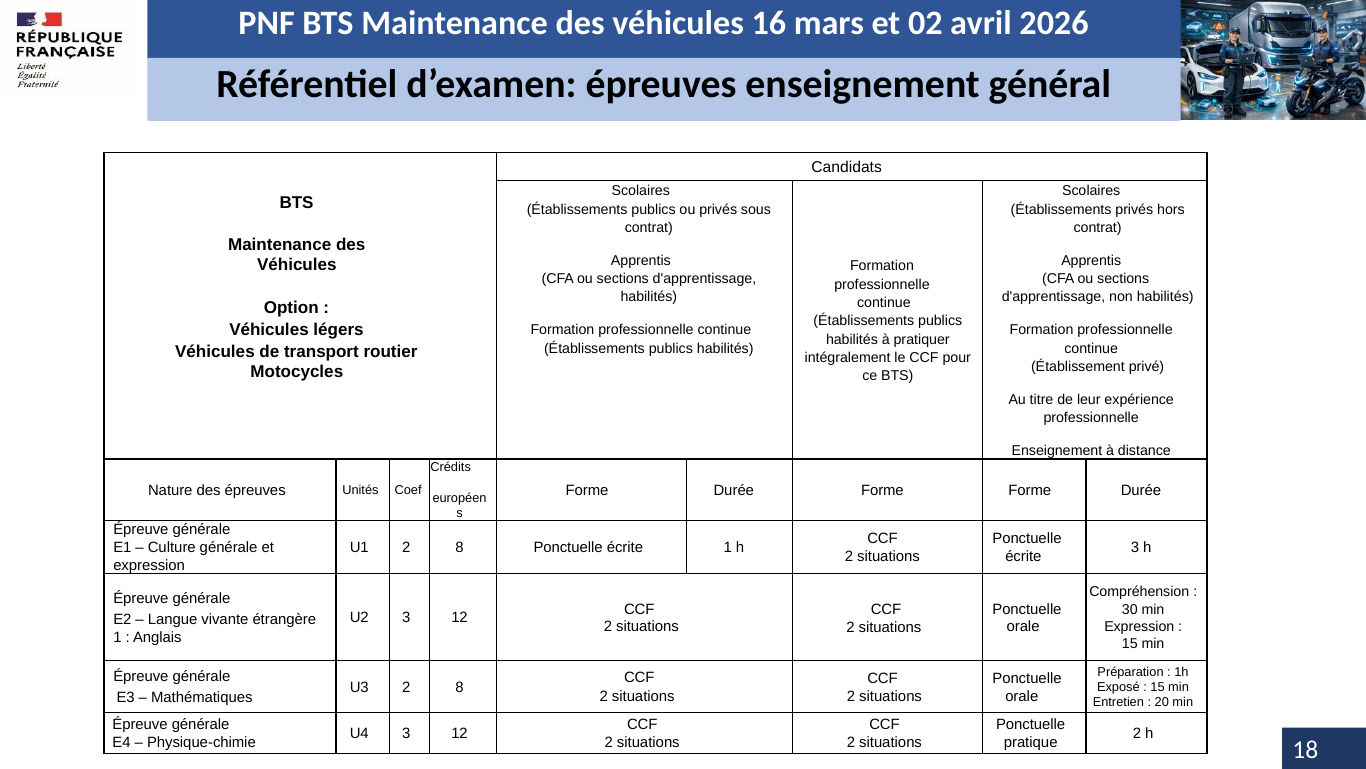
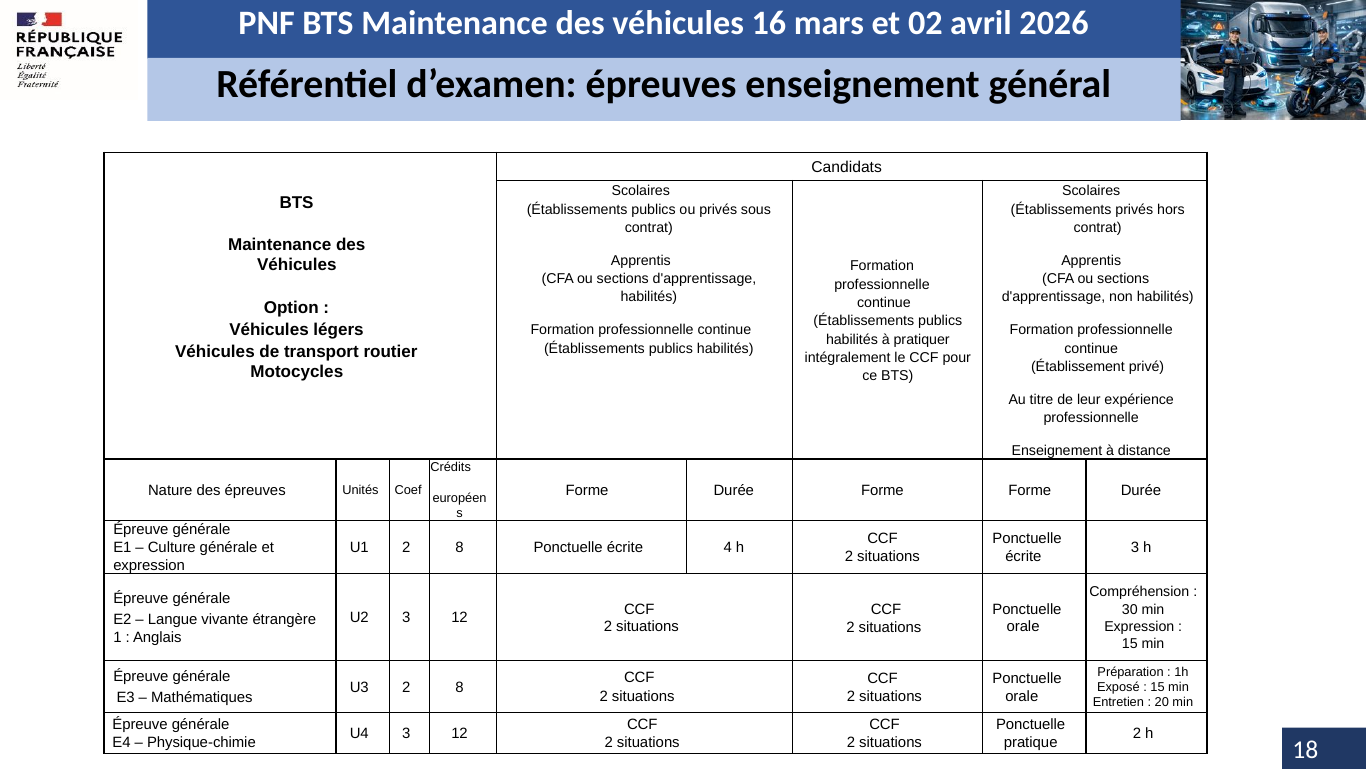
écrite 1: 1 -> 4 (728, 547)
